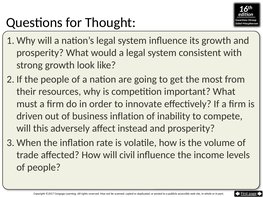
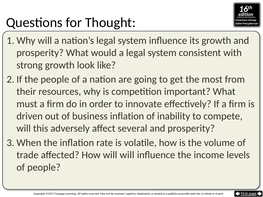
instead: instead -> several (133, 129)
will civil: civil -> will (127, 155)
